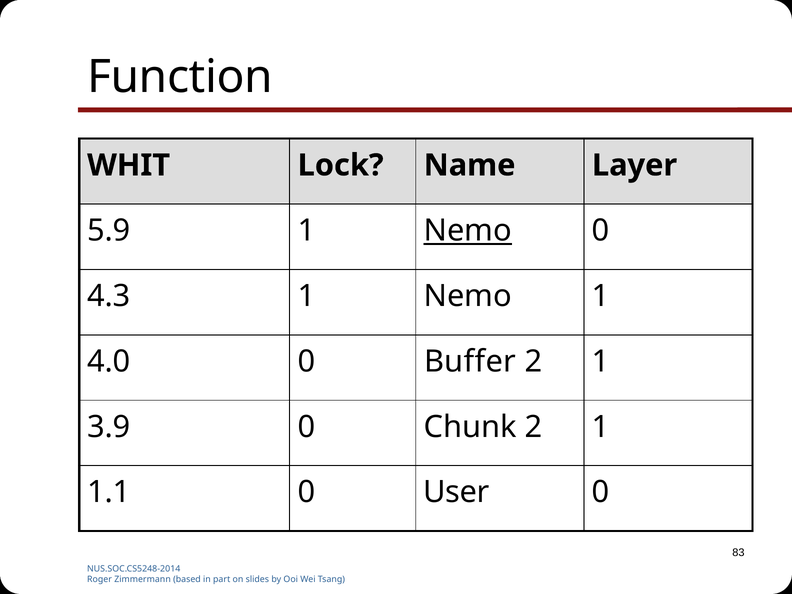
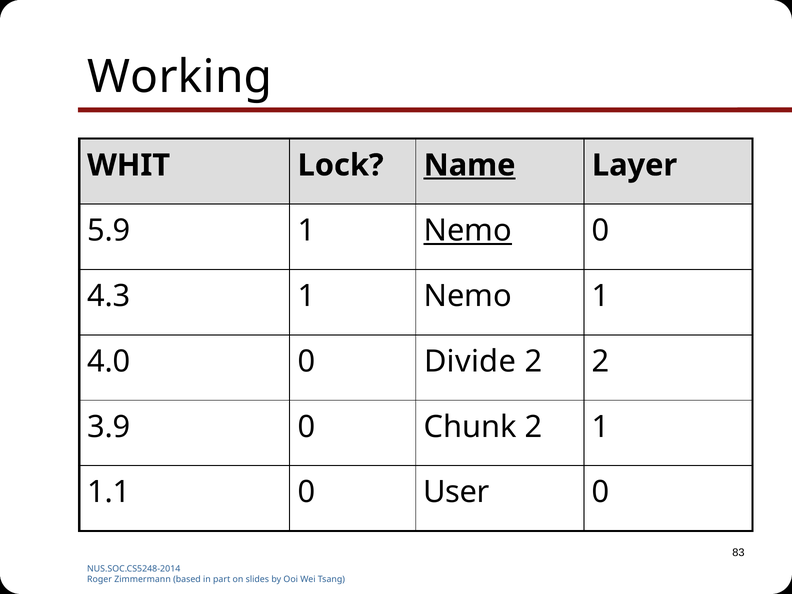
Function: Function -> Working (180, 77)
Name underline: none -> present (470, 165)
Buffer: Buffer -> Divide (470, 361)
1: 1 -> 2 (601, 361)
